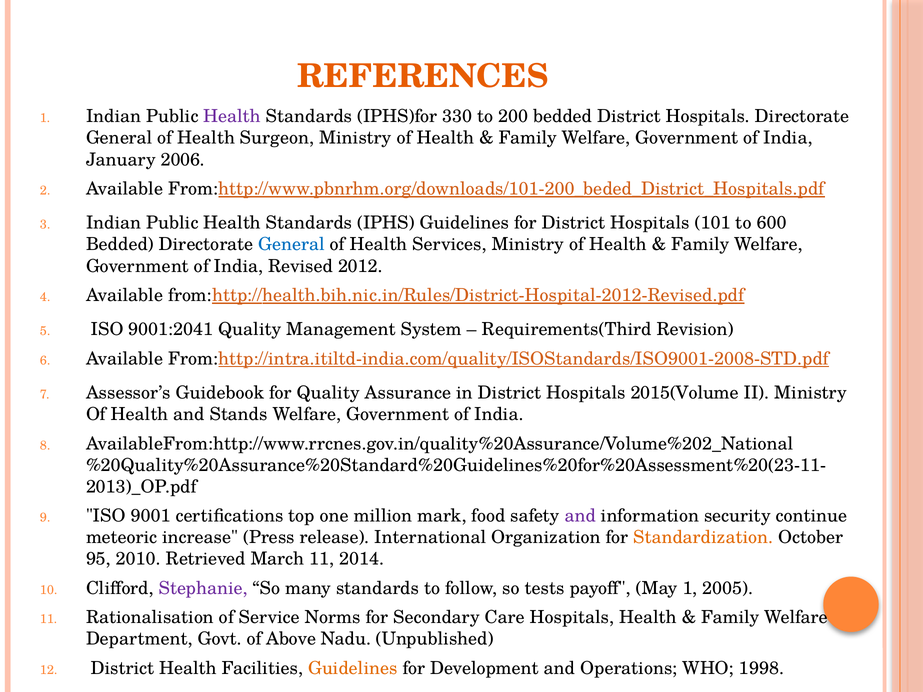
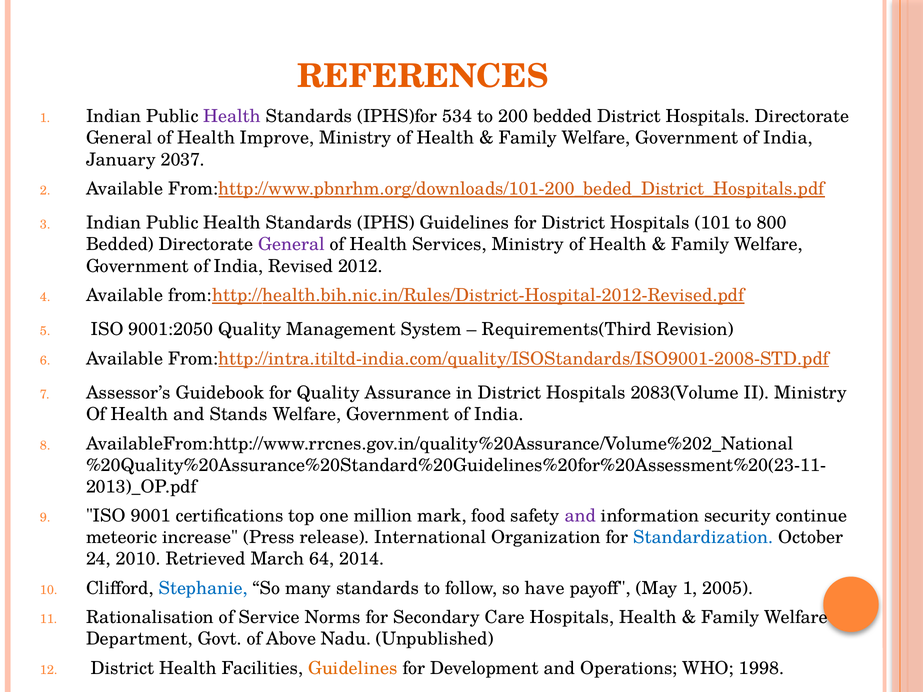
330: 330 -> 534 (457, 117)
Surgeon: Surgeon -> Improve (277, 138)
2006: 2006 -> 2037 (183, 160)
600: 600 -> 800 (772, 223)
General colour: blue -> purple (292, 245)
9001:2041: 9001:2041 -> 9001:2050 (171, 330)
2015(Volume: 2015(Volume -> 2083(Volume (685, 393)
Standardization colour: orange -> blue (703, 538)
95: 95 -> 24 (98, 559)
March 11: 11 -> 64 (322, 559)
Stephanie colour: purple -> blue (203, 589)
tests: tests -> have (545, 589)
